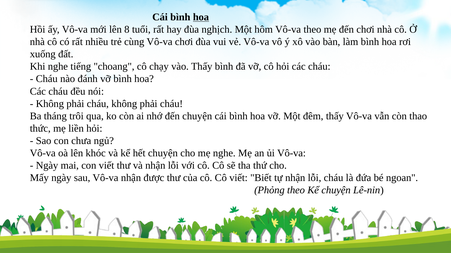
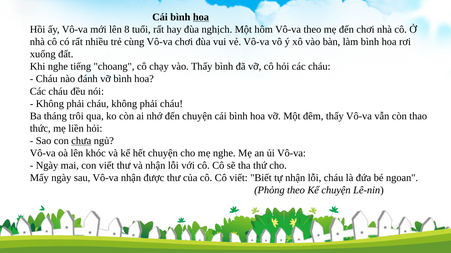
chưa underline: none -> present (81, 141)
